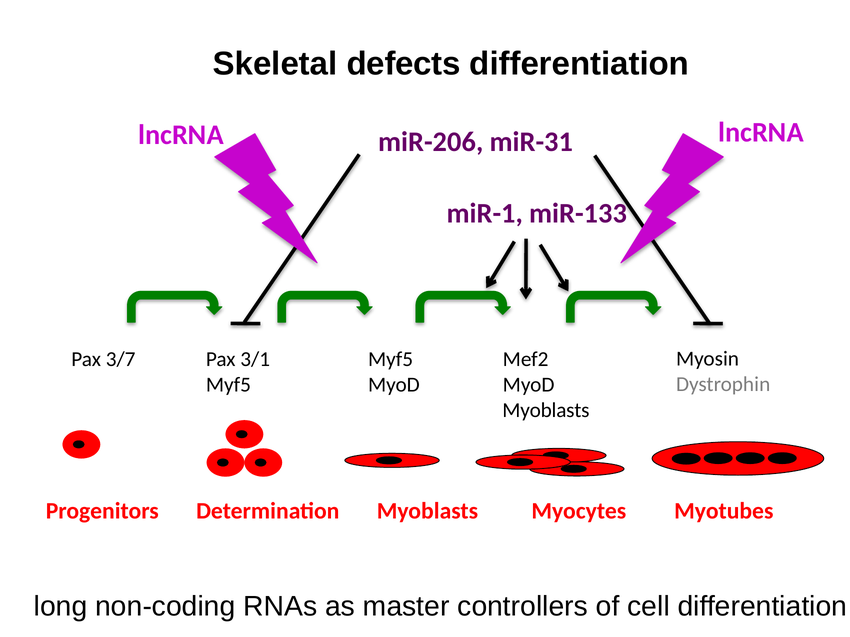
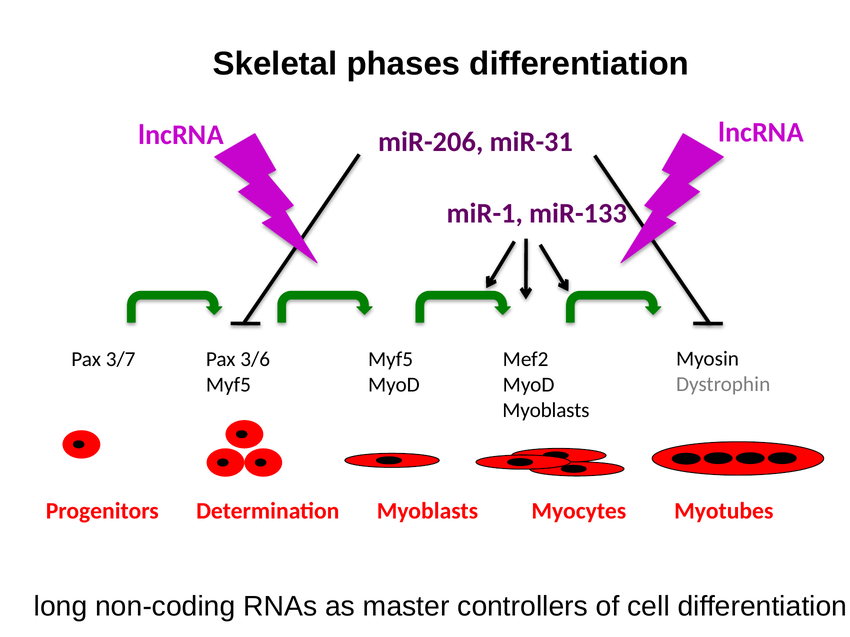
defects: defects -> phases (403, 64)
3/1: 3/1 -> 3/6 (255, 360)
